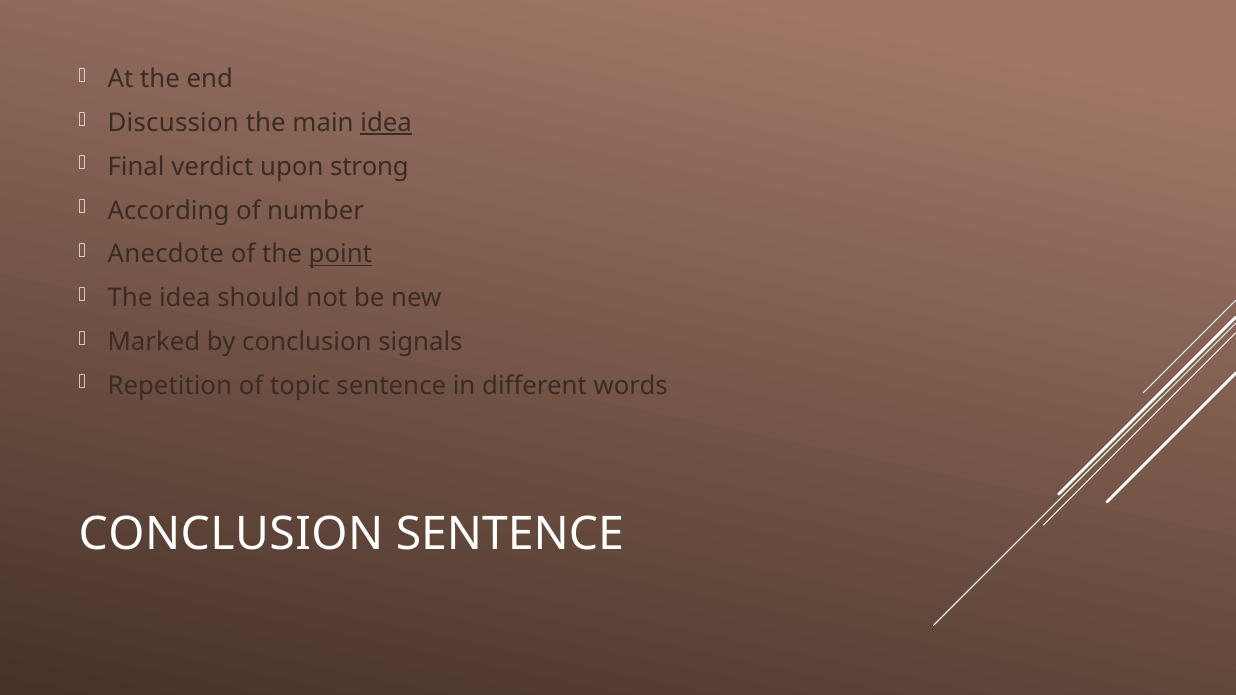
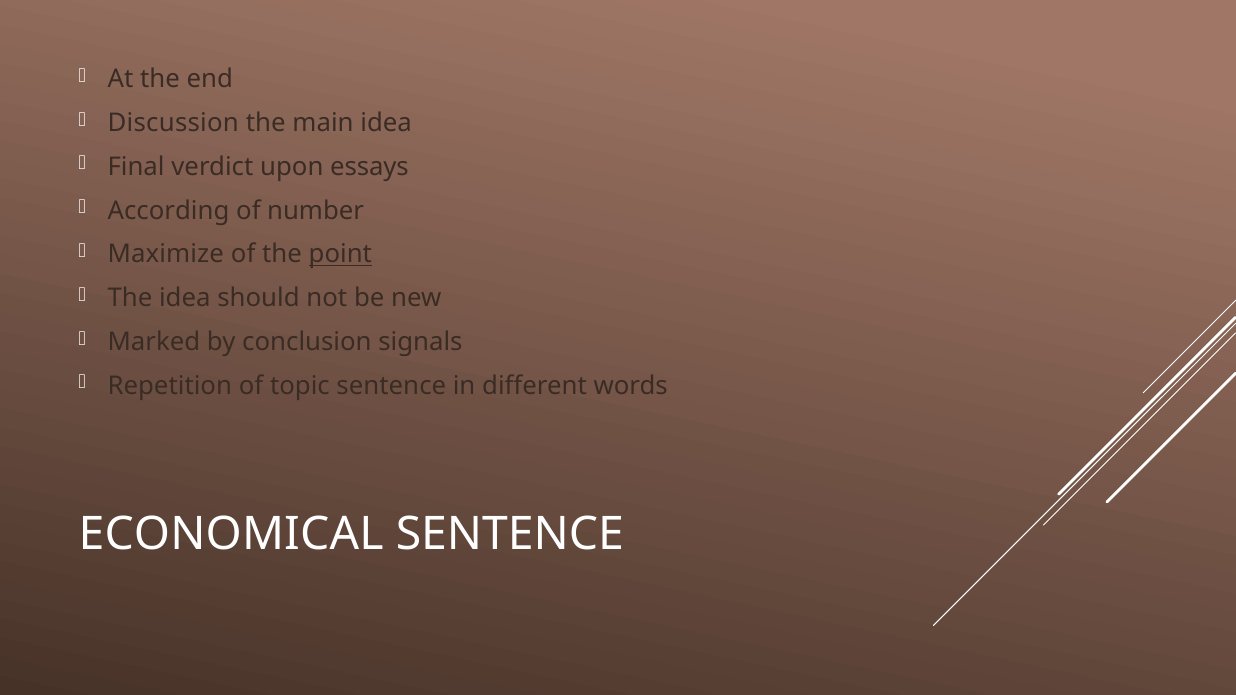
idea underline: present -> none (386, 123)
strong: strong -> essays (369, 167)
Anecdote: Anecdote -> Maximize (166, 255)
CONCLUSION: CONCLUSION -> ECONOMICAL (231, 535)
